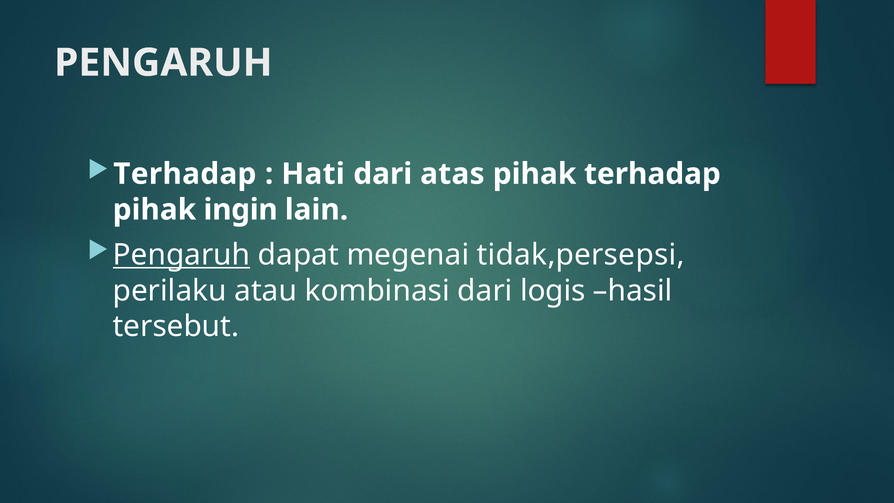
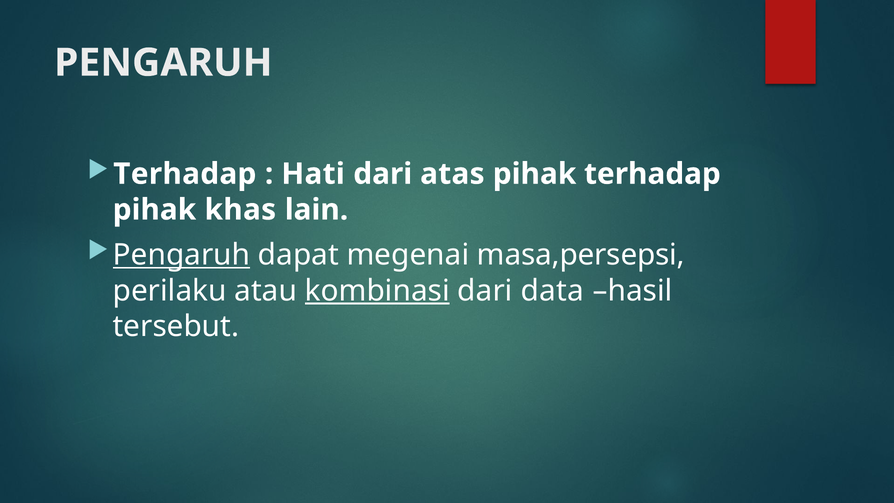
ingin: ingin -> khas (240, 210)
tidak,persepsi: tidak,persepsi -> masa,persepsi (581, 255)
kombinasi underline: none -> present (377, 291)
logis: logis -> data (553, 291)
